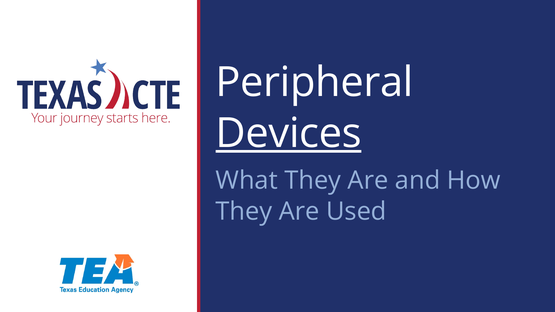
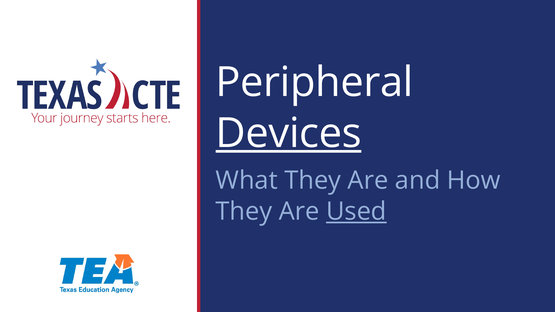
Used underline: none -> present (356, 212)
